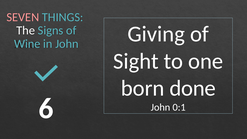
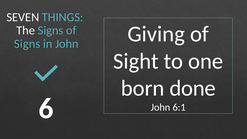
SEVEN colour: pink -> white (23, 17)
Wine: Wine -> Signs (27, 44)
0:1: 0:1 -> 6:1 (179, 107)
